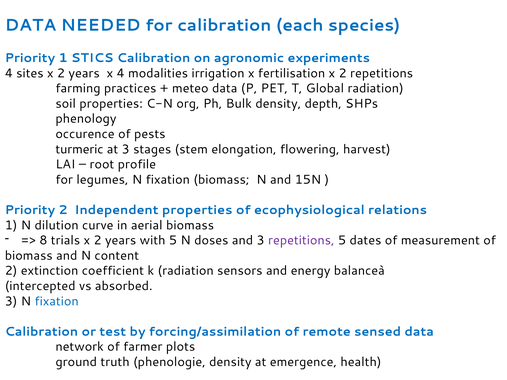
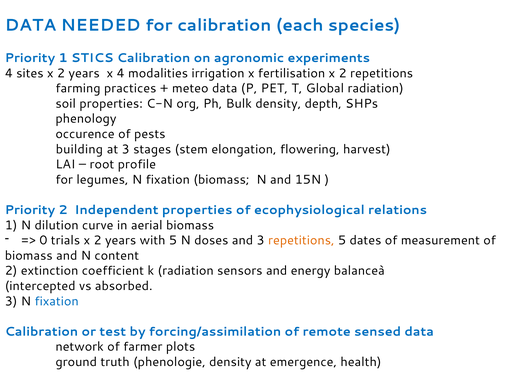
turmeric: turmeric -> building (79, 149)
8: 8 -> 0 (43, 241)
repetitions colour: purple -> orange (301, 241)
